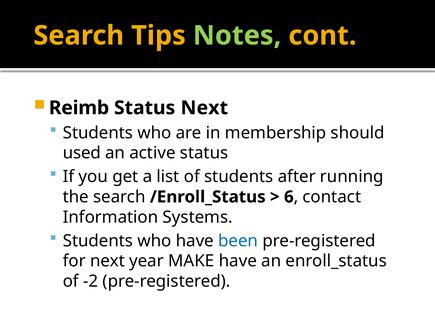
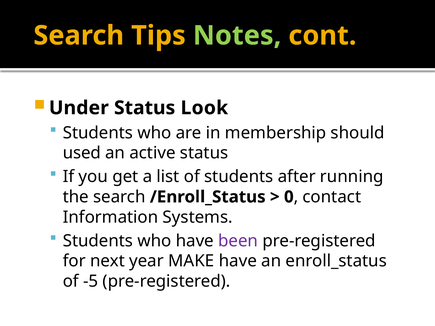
Reimb: Reimb -> Under (79, 108)
Status Next: Next -> Look (204, 108)
6: 6 -> 0 (289, 197)
been colour: blue -> purple (238, 241)
-2: -2 -> -5 (91, 281)
